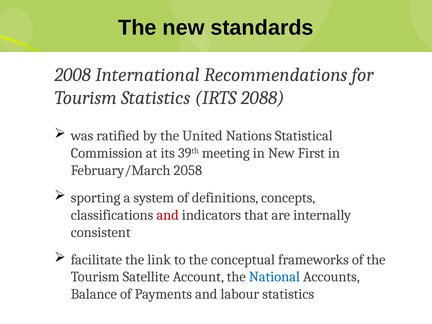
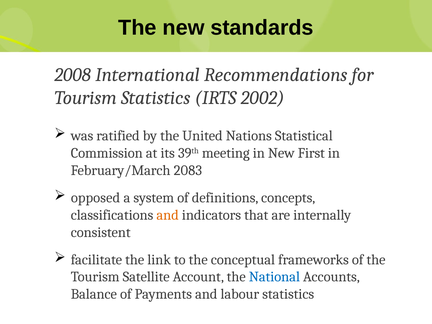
2088: 2088 -> 2002 (263, 98)
2058: 2058 -> 2083 (188, 170)
sporting: sporting -> opposed (96, 198)
and colour: red -> orange (168, 215)
